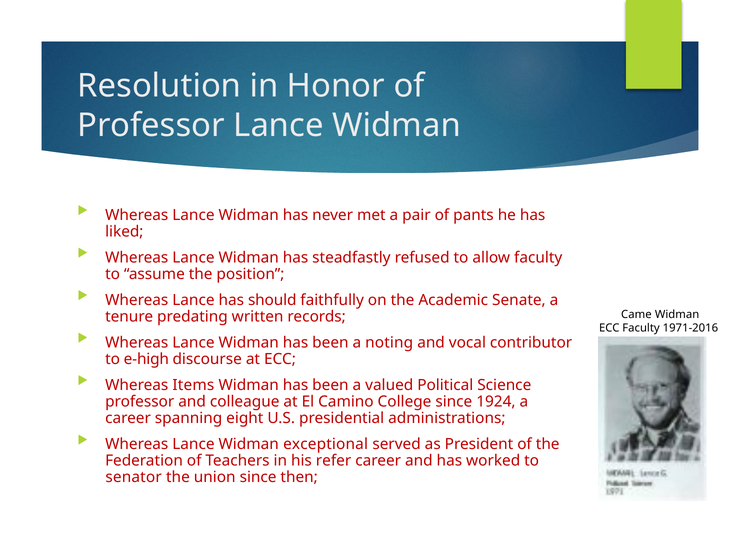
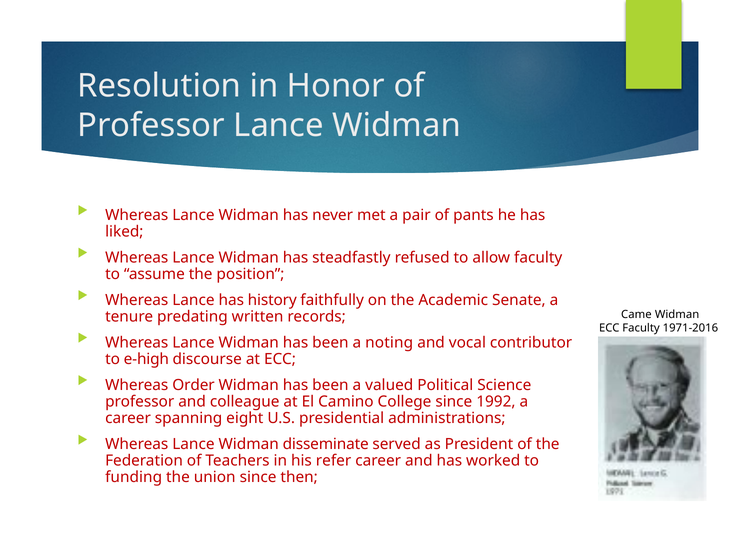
should: should -> history (272, 300)
Items: Items -> Order (194, 385)
1924: 1924 -> 1992 (496, 402)
exceptional: exceptional -> disseminate (326, 444)
senator: senator -> funding (134, 478)
